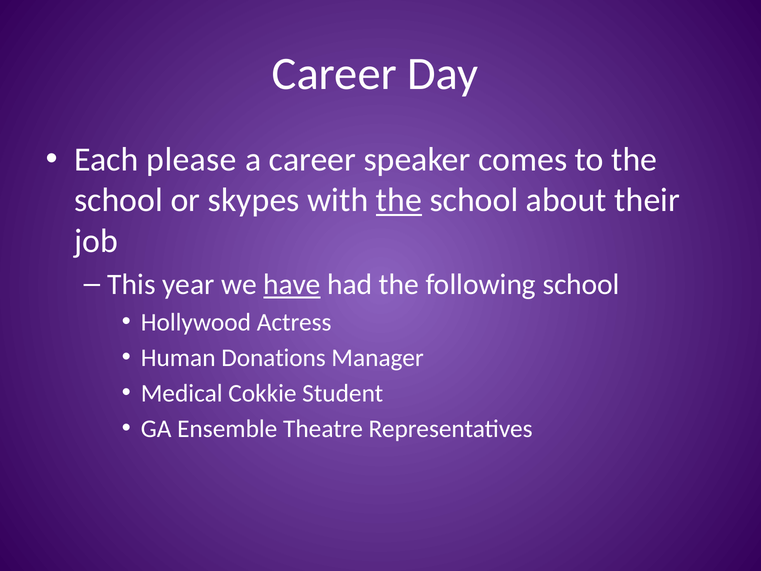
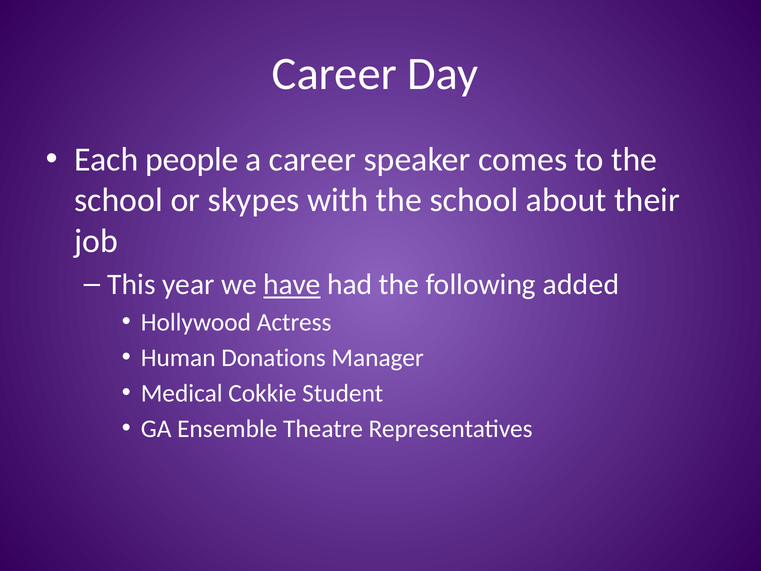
please: please -> people (192, 160)
the underline: present -> none (399, 200)
following school: school -> added (581, 285)
